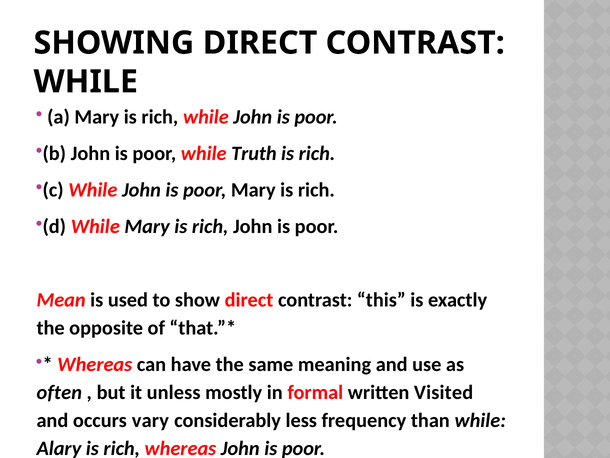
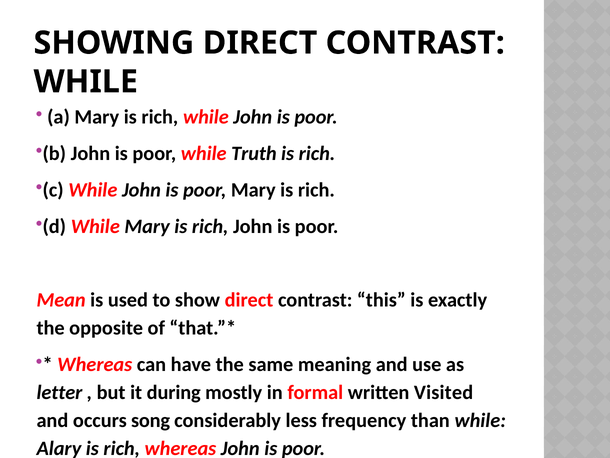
often: often -> letter (59, 392)
unless: unless -> during (174, 392)
vary: vary -> song (151, 420)
